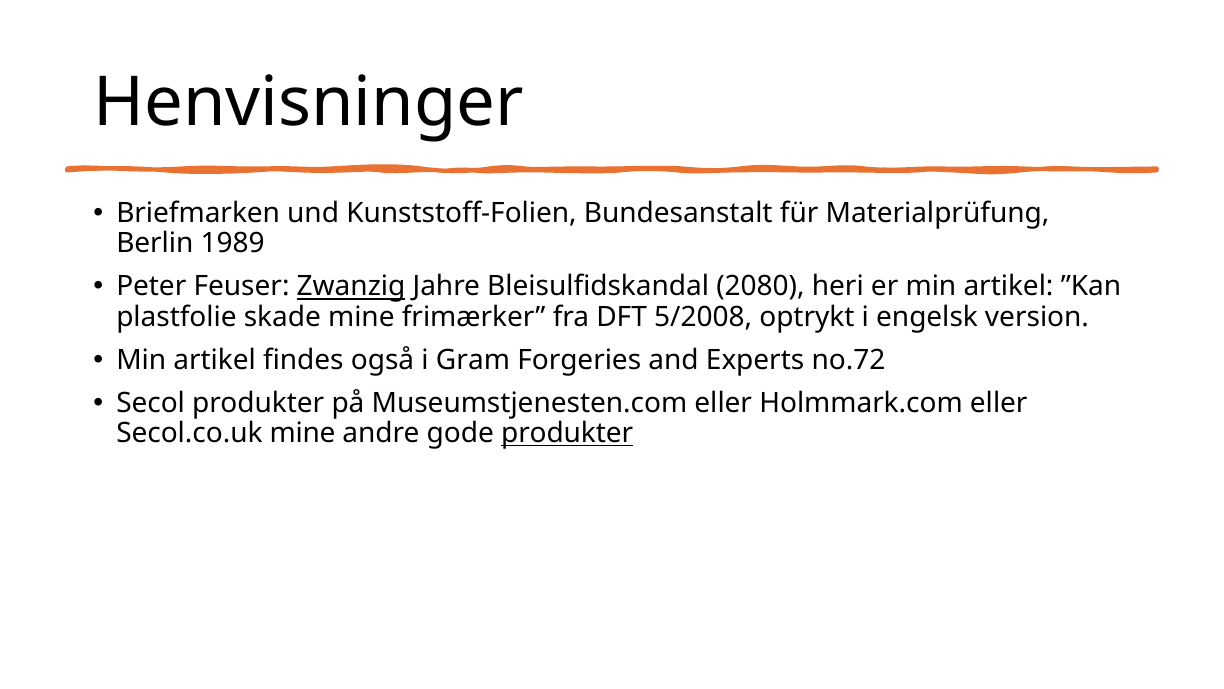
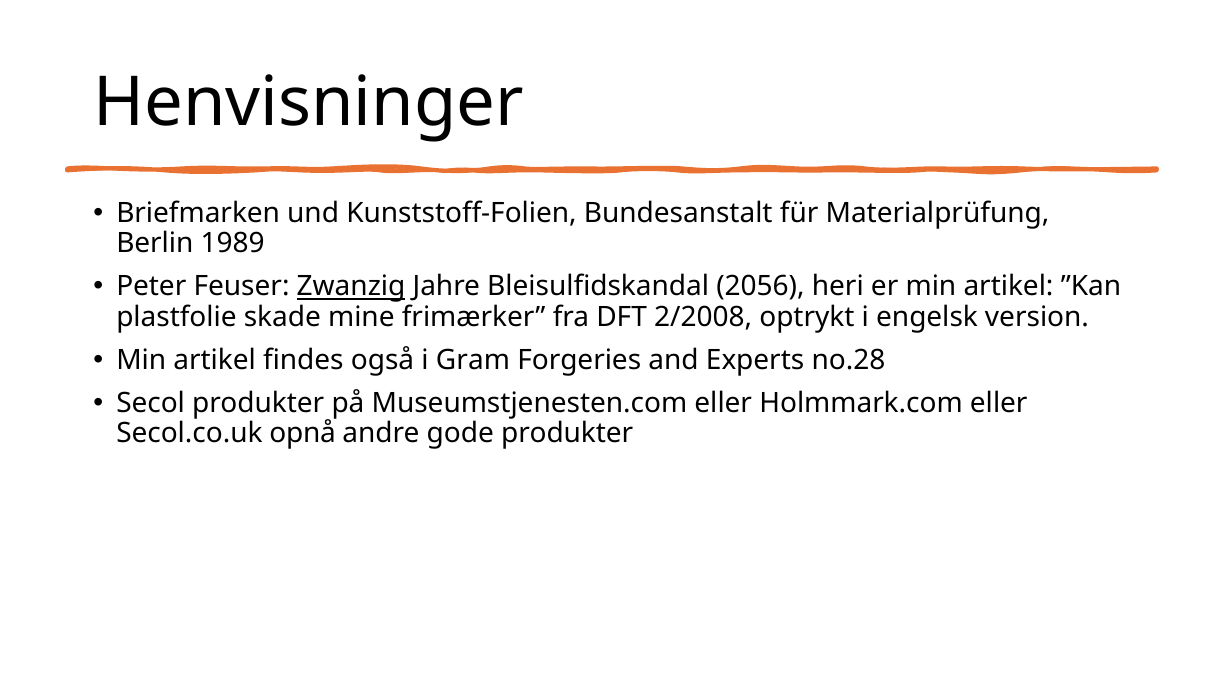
2080: 2080 -> 2056 (760, 286)
5/2008: 5/2008 -> 2/2008 (703, 317)
no.72: no.72 -> no.28 (848, 360)
Secol.co.uk mine: mine -> opnå (303, 433)
produkter underline: present -> none (567, 433)
